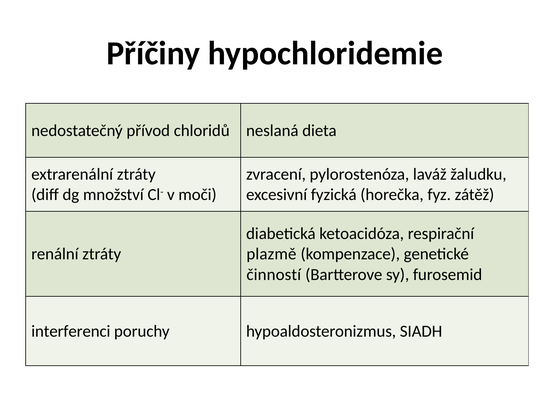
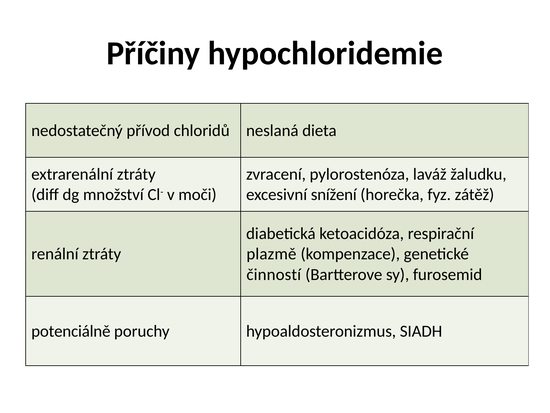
fyzická: fyzická -> snížení (334, 195)
interferenci: interferenci -> potenciálně (71, 331)
